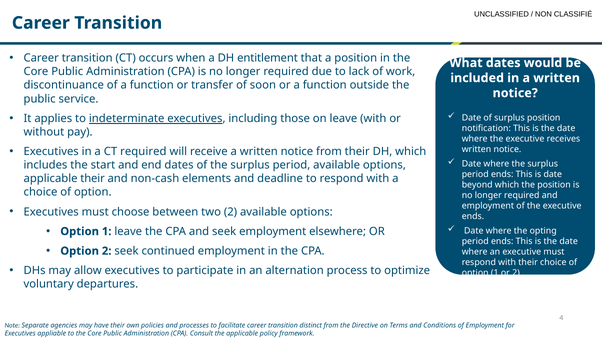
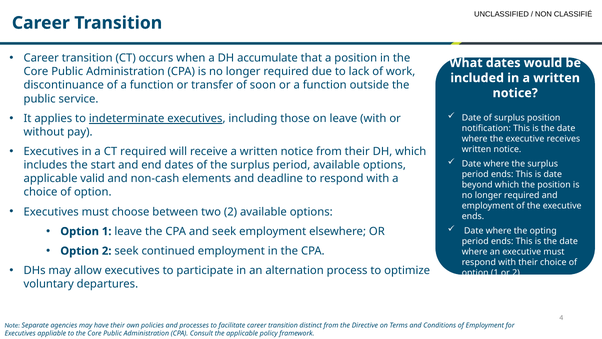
entitlement: entitlement -> accumulate (268, 58)
applicable their: their -> valid (93, 178)
